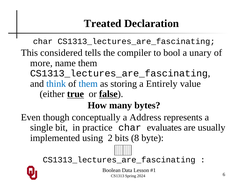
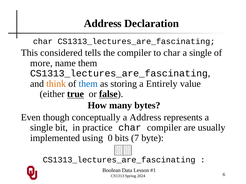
Treated: Treated -> Address (103, 24)
to bool: bool -> char (172, 53)
unary: unary -> single (201, 53)
think colour: blue -> orange (56, 84)
char evaluates: evaluates -> compiler (164, 128)
2: 2 -> 0 (110, 138)
8: 8 -> 7 (135, 138)
